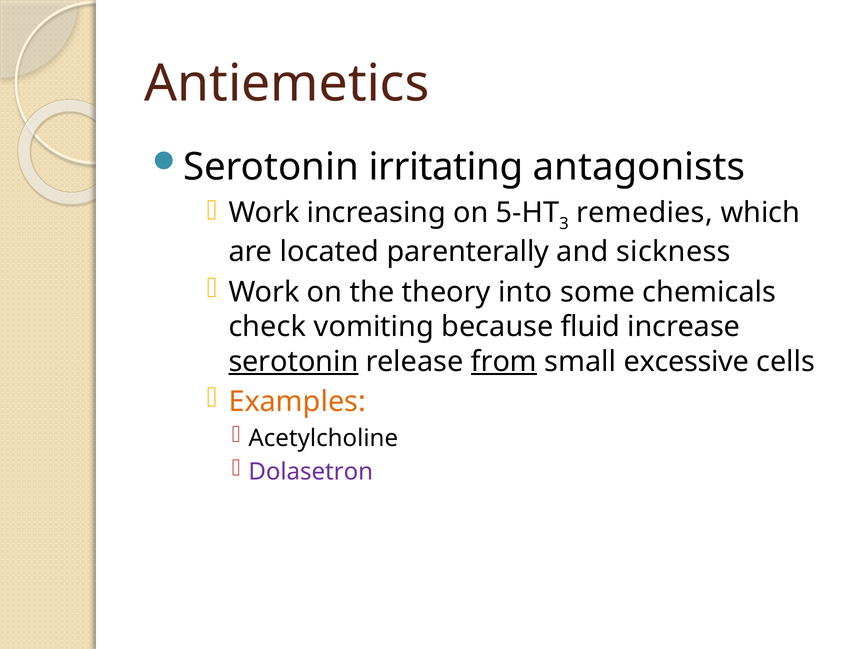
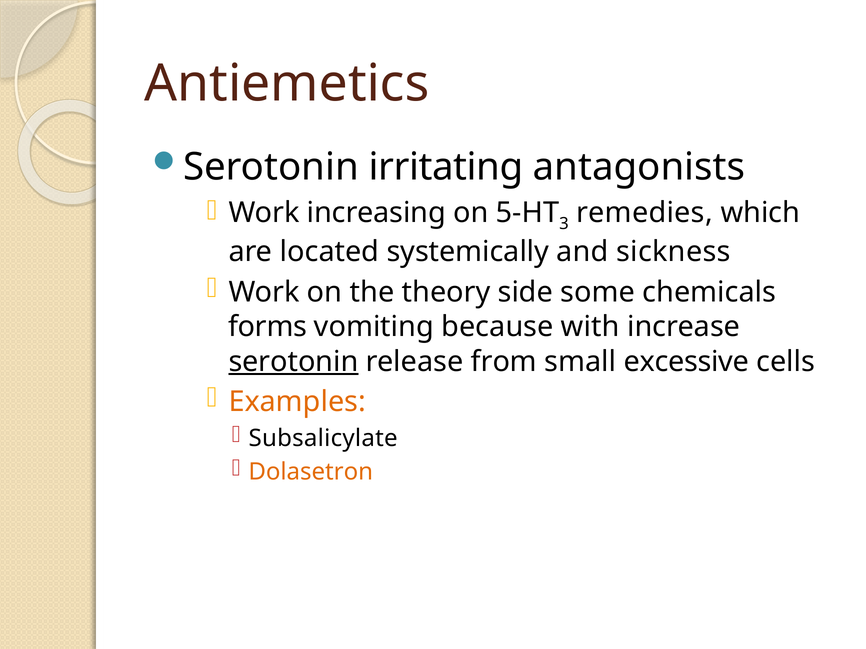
parenterally: parenterally -> systemically (468, 252)
into: into -> side (525, 293)
check: check -> forms (268, 327)
fluid: fluid -> with (590, 327)
from underline: present -> none (504, 362)
Acetylcholine: Acetylcholine -> Subsalicylate (323, 438)
Dolasetron colour: purple -> orange (311, 472)
